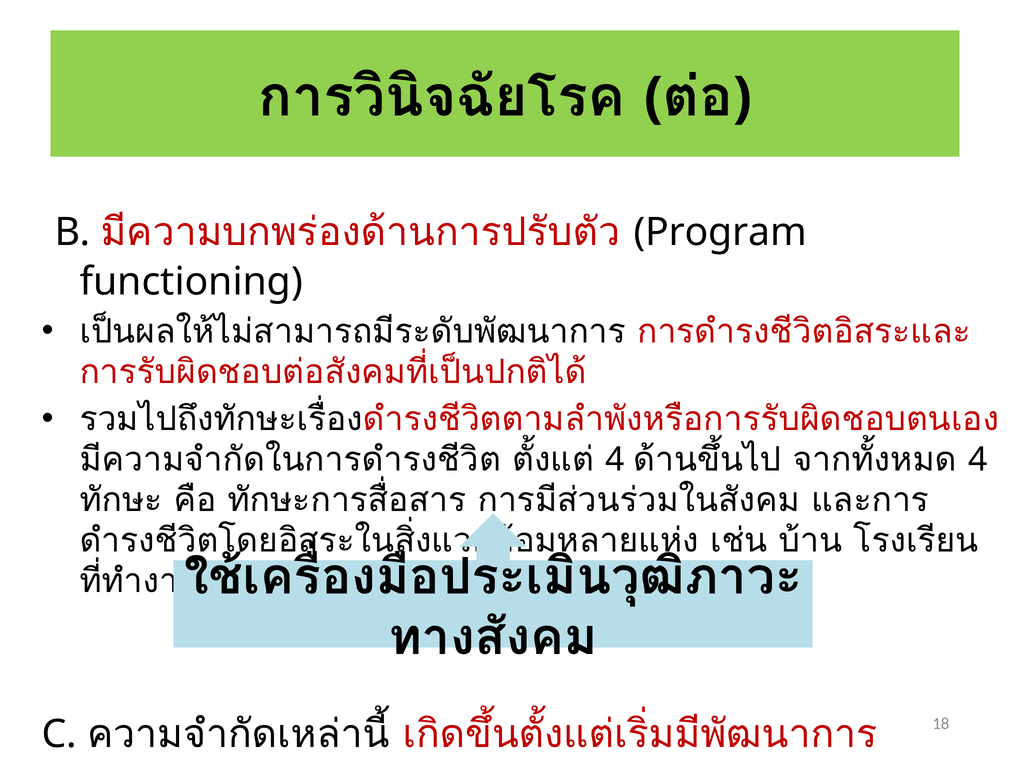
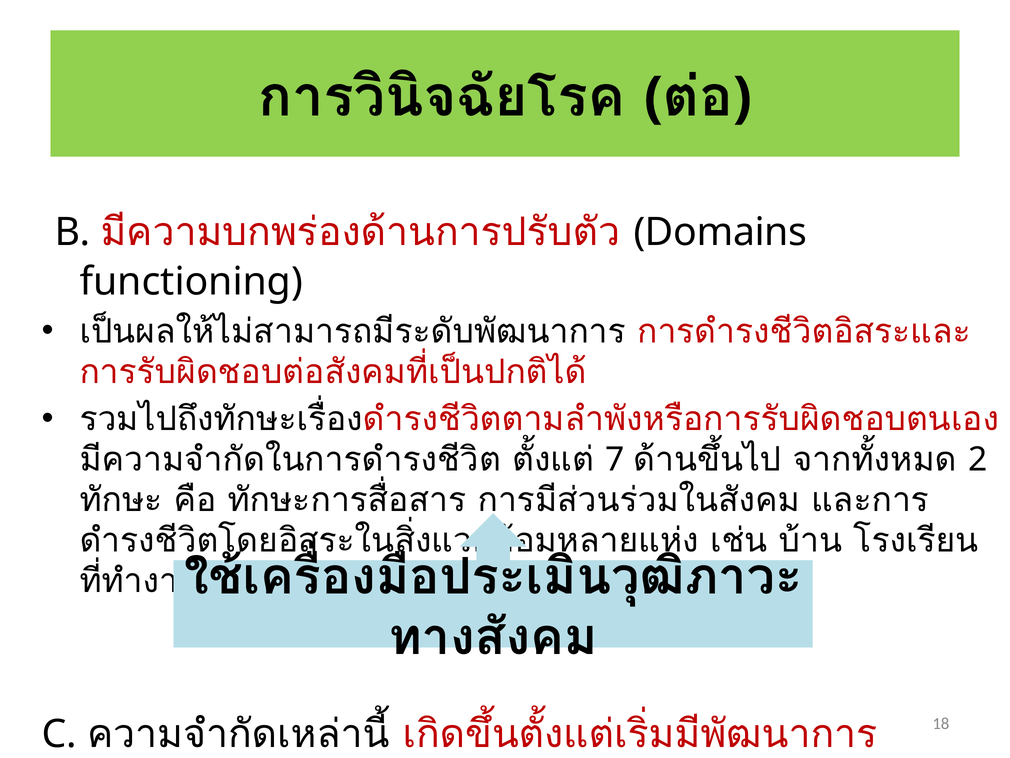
Program: Program -> Domains (720, 232)
4: 4 -> 7 (615, 459)
4: 4 -> 2 (978, 459)
